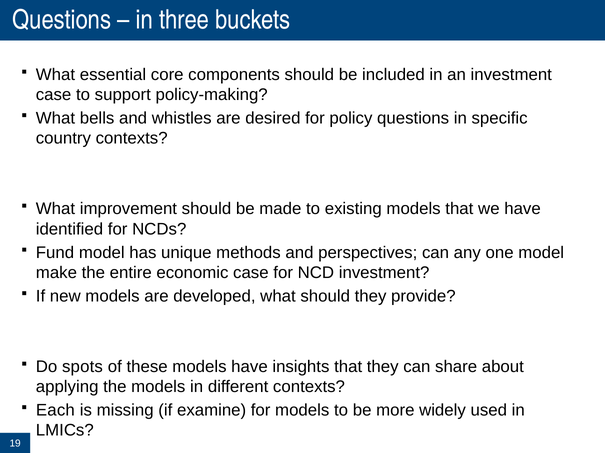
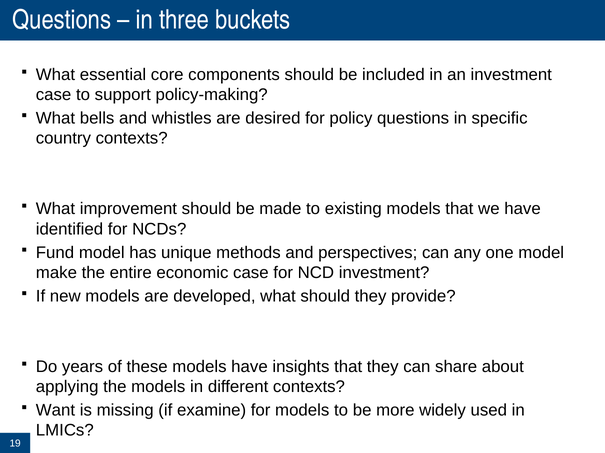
spots: spots -> years (83, 367)
Each: Each -> Want (55, 411)
